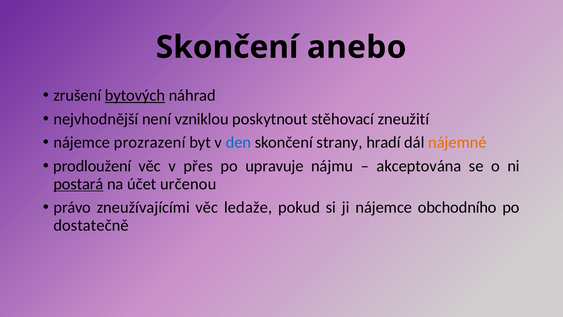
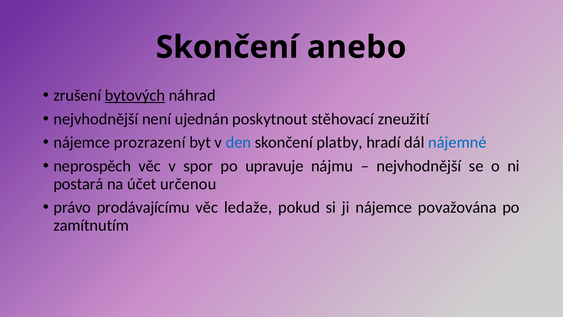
vzniklou: vzniklou -> ujednán (202, 119)
strany: strany -> platby (340, 142)
nájemné colour: orange -> blue (457, 142)
prodloužení: prodloužení -> neprospěch (92, 166)
přes: přes -> spor (198, 166)
akceptována: akceptována -> nejvhodnější (419, 166)
postará underline: present -> none (78, 184)
zneužívajícími: zneužívajícími -> prodávajícímu (143, 207)
obchodního: obchodního -> považována (457, 207)
dostatečně: dostatečně -> zamítnutím (91, 225)
